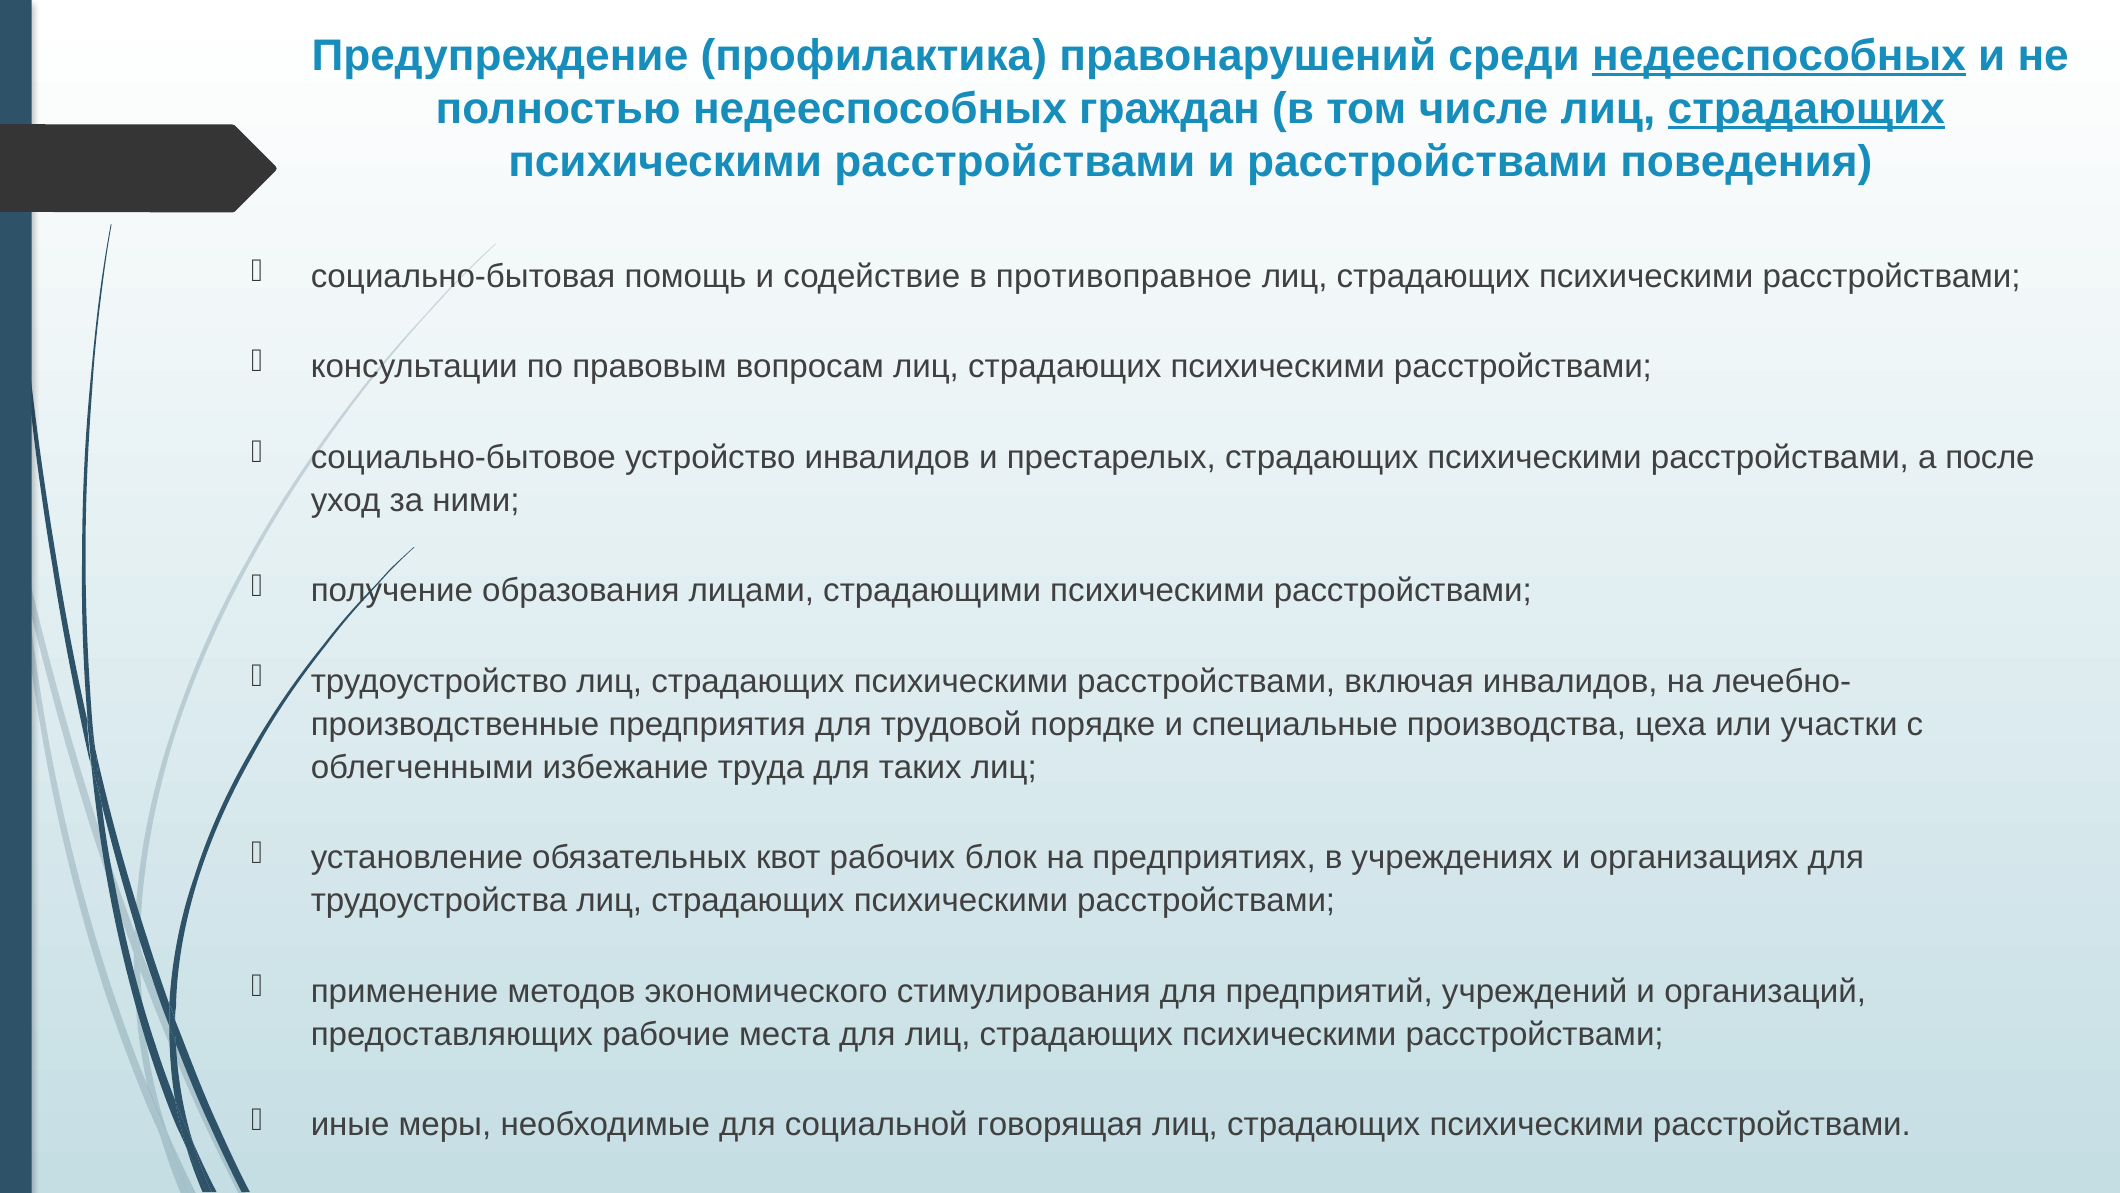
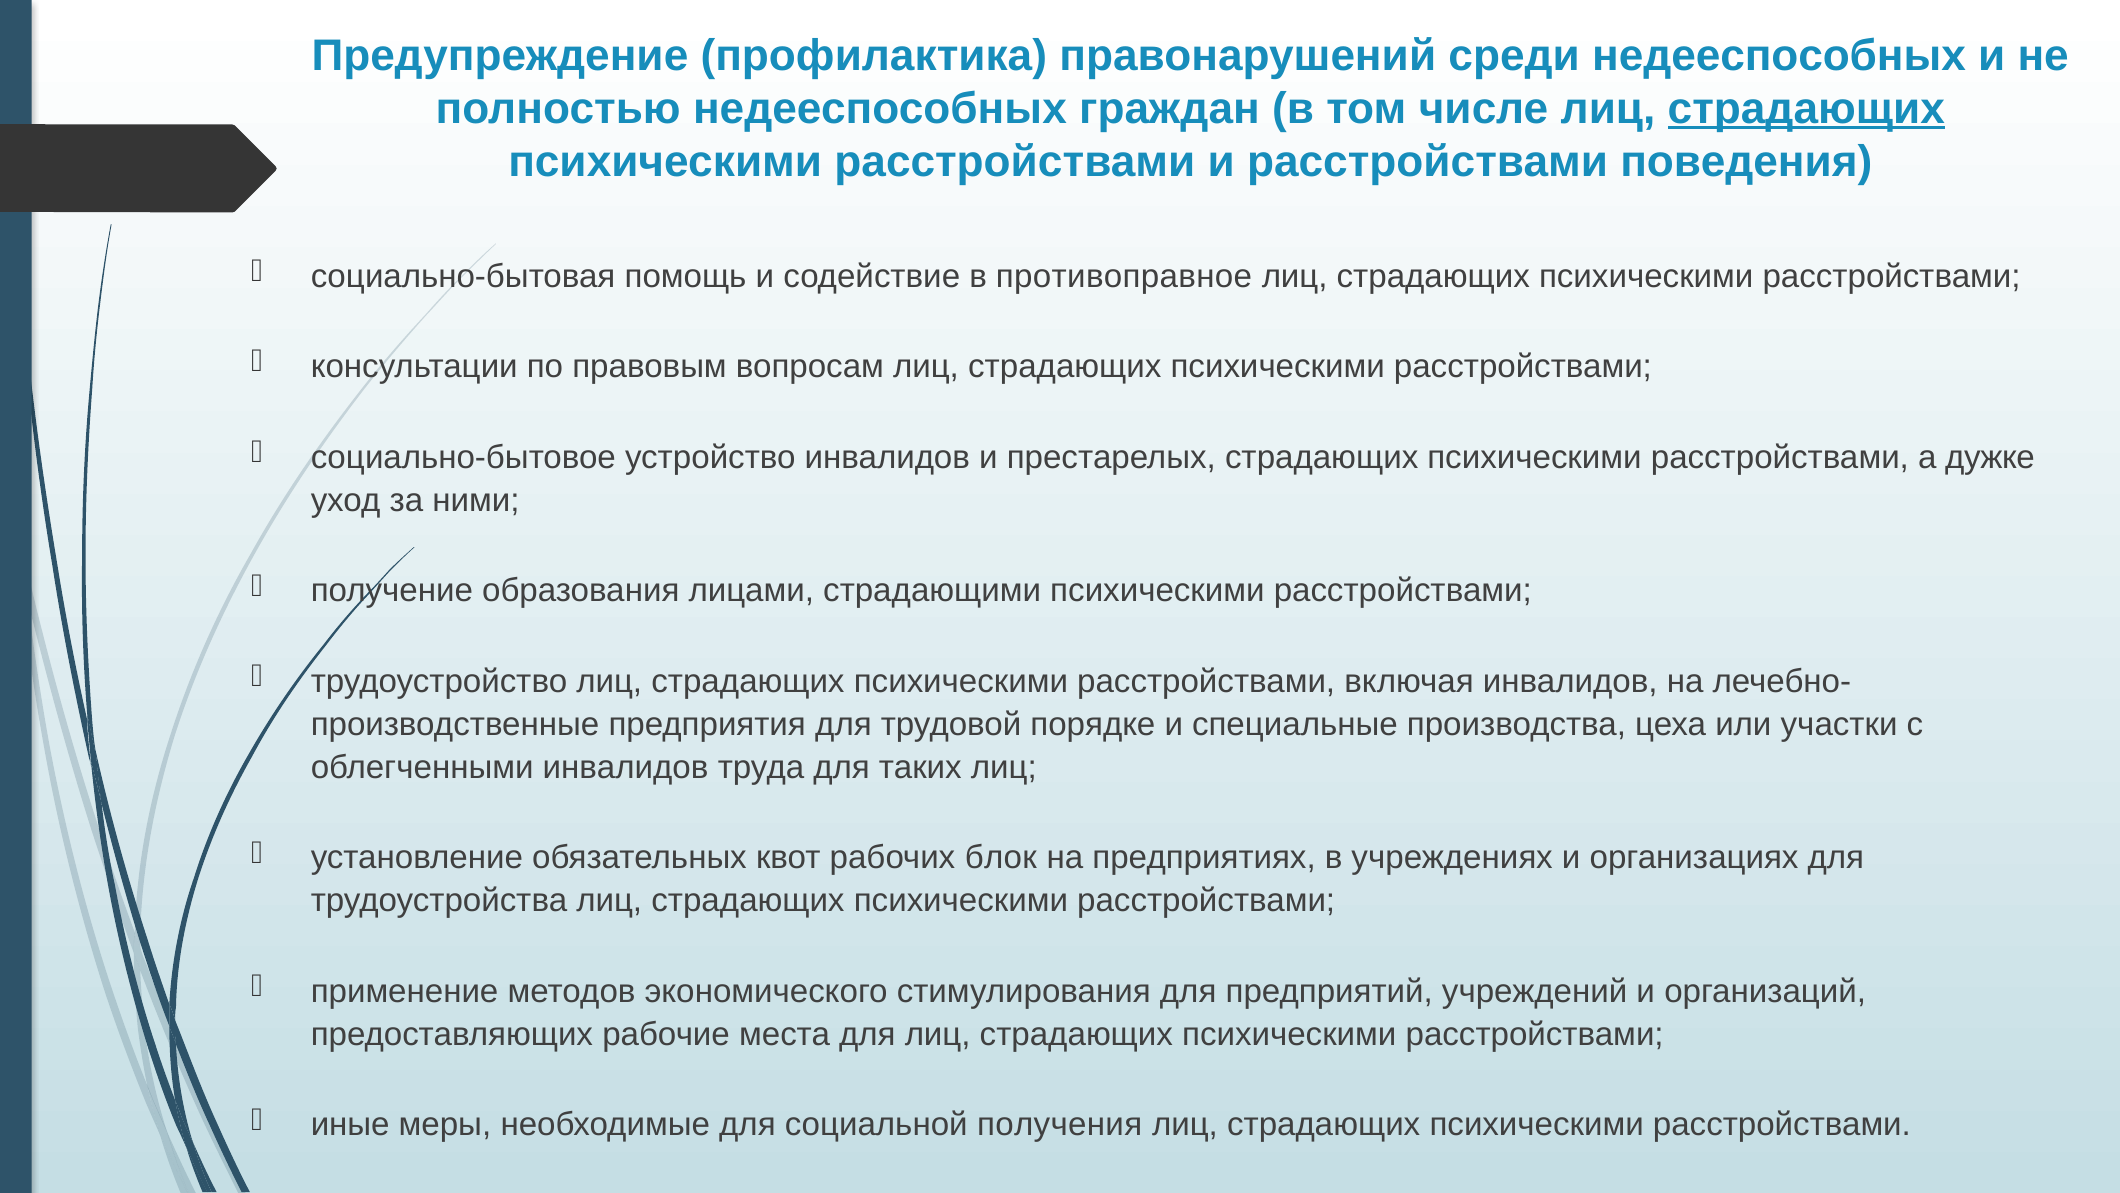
недееспособных underline: present -> none (1779, 55)
после: после -> дужке (1990, 457)
облегченными избежание: избежание -> инвалидов (626, 767)
говорящая: говорящая -> получения (1060, 1124)
